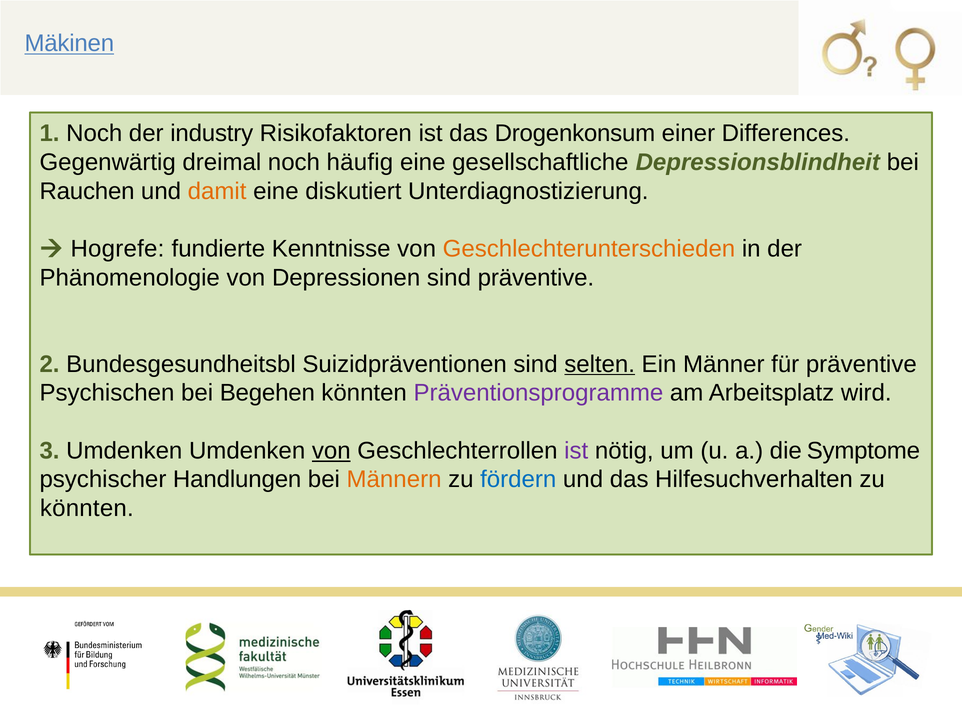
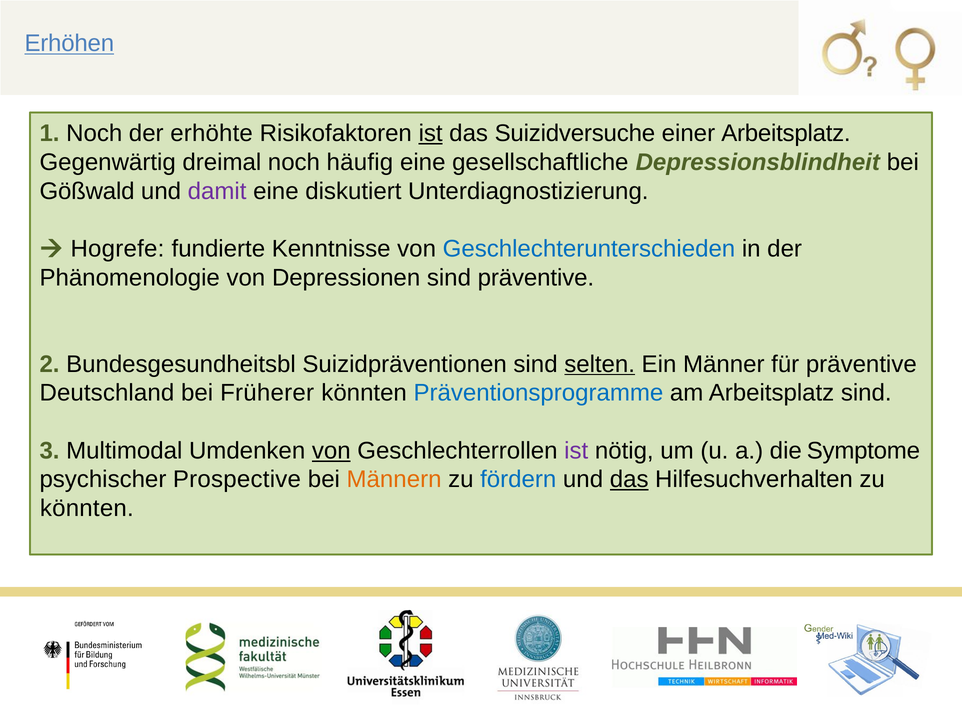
Mäkinen: Mäkinen -> Erhöhen (69, 43)
industry: industry -> erhöhte (212, 134)
ist underline: none -> present (431, 134)
Drogenkonsum: Drogenkonsum -> Suizidversuche (575, 134)
einer Differences: Differences -> Arbeitsplatz (786, 134)
Rauchen: Rauchen -> Gößwald (87, 191)
damit colour: orange -> purple (217, 191)
Geschlechterunterschieden colour: orange -> blue (589, 249)
Psychischen: Psychischen -> Deutschland (107, 393)
Begehen: Begehen -> Früherer (267, 393)
Präventionsprogramme colour: purple -> blue (538, 393)
Arbeitsplatz wird: wird -> sind (866, 393)
3 Umdenken: Umdenken -> Multimodal (124, 451)
Handlungen: Handlungen -> Prospective (237, 480)
das underline: none -> present (629, 480)
